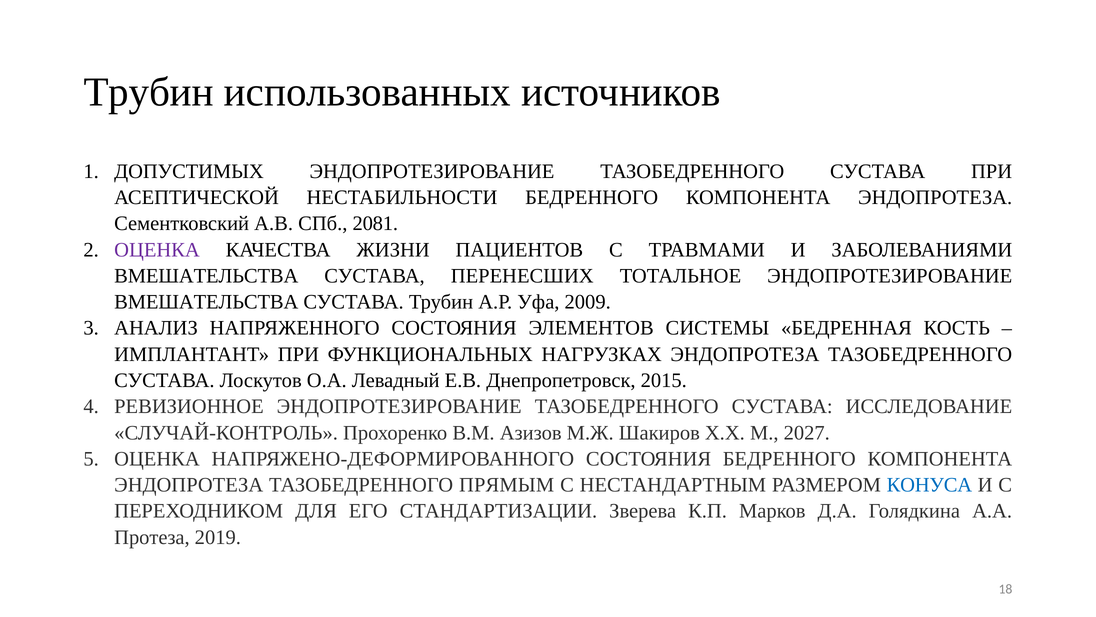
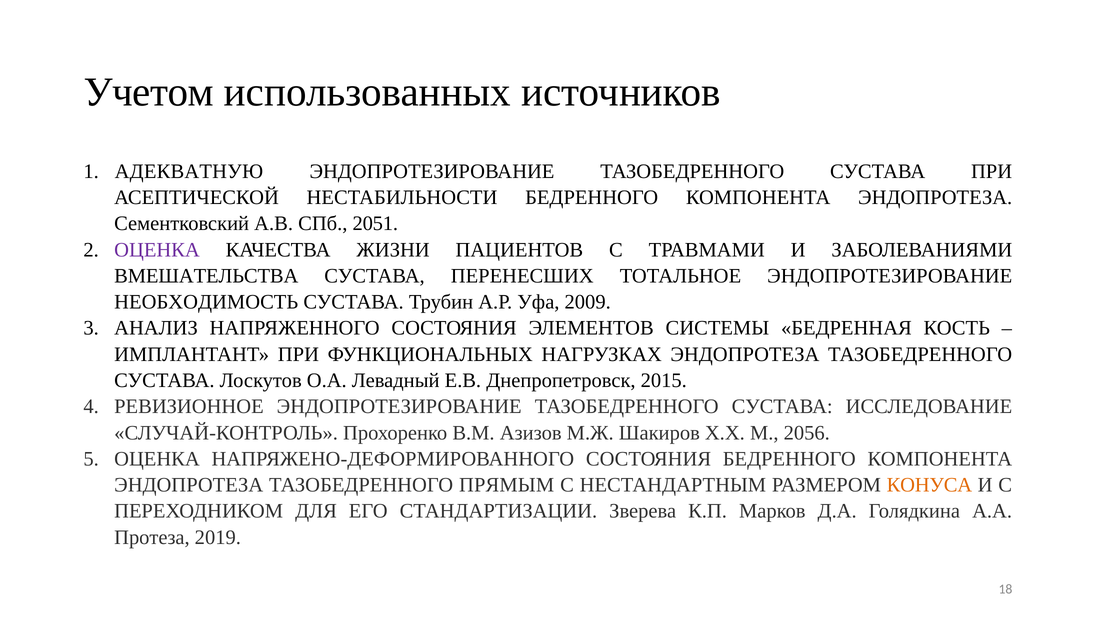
Трубин: Трубин -> Учетом (149, 92)
ДОПУСТИМЫХ: ДОПУСТИМЫХ -> АДЕКВАТНУЮ (189, 171)
2081: 2081 -> 2051 (375, 223)
ВМЕШАТЕЛЬСТВА: ВМЕШАТЕЛЬСТВА -> НЕОБХОДИМОСТЬ (206, 302)
2027: 2027 -> 2056 (807, 432)
КОНУСА colour: blue -> orange (929, 485)
